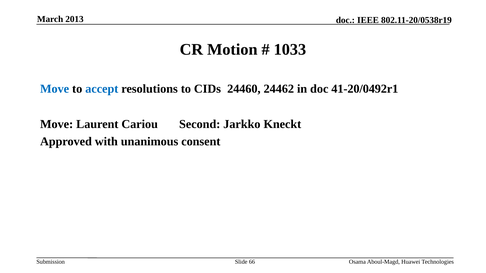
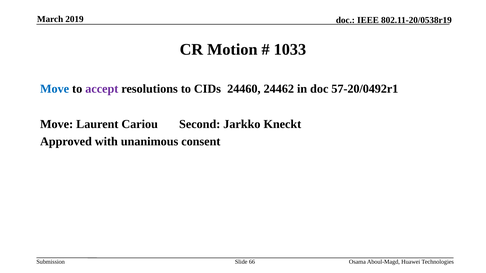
2013: 2013 -> 2019 (75, 19)
accept colour: blue -> purple (102, 89)
41-20/0492r1: 41-20/0492r1 -> 57-20/0492r1 (365, 89)
